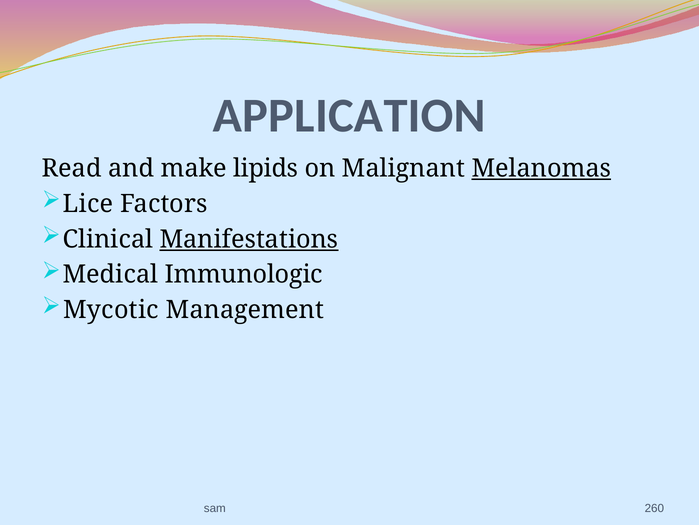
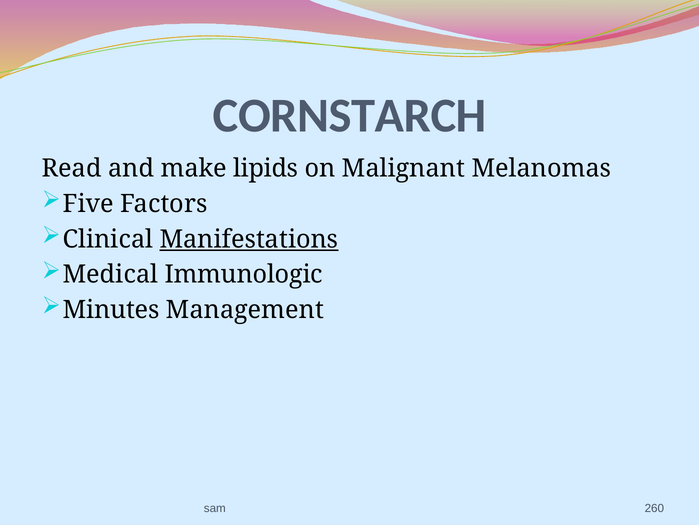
APPLICATION: APPLICATION -> CORNSTARCH (350, 115)
Melanomas underline: present -> none (541, 168)
Lice: Lice -> Five (88, 204)
Mycotic: Mycotic -> Minutes (111, 310)
